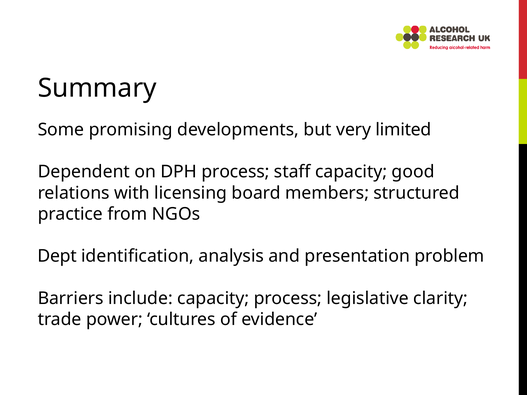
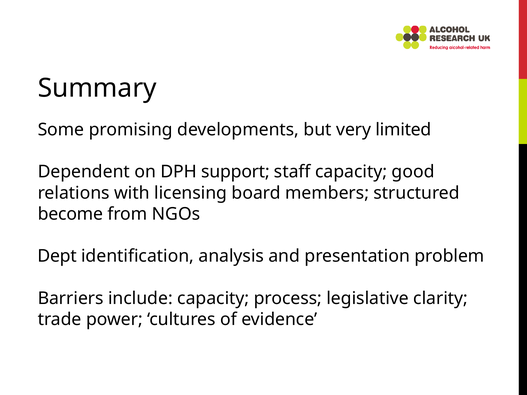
DPH process: process -> support (236, 172)
practice: practice -> become (70, 214)
